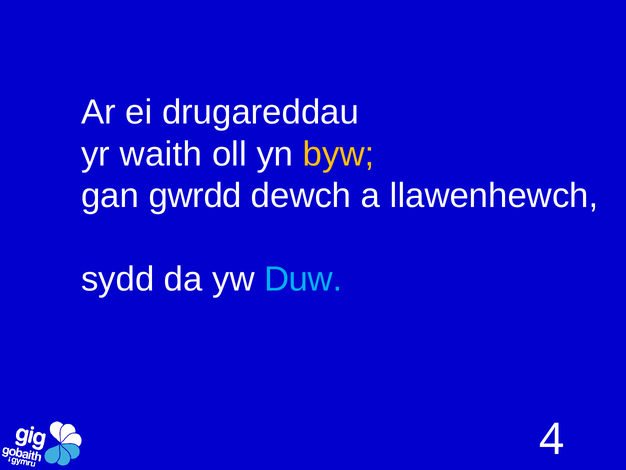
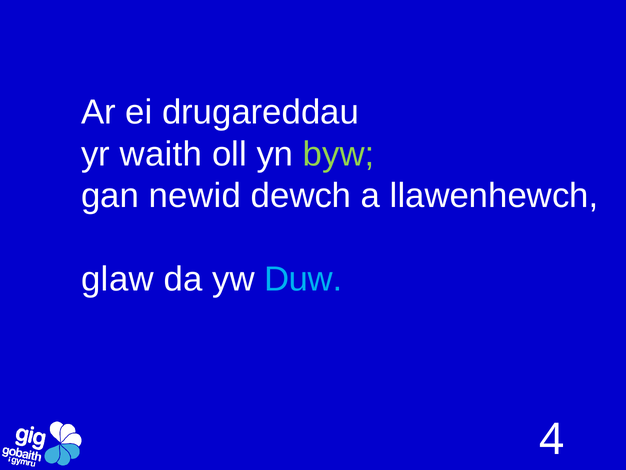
byw colour: yellow -> light green (339, 154)
gwrdd: gwrdd -> newid (195, 196)
sydd: sydd -> glaw (118, 279)
